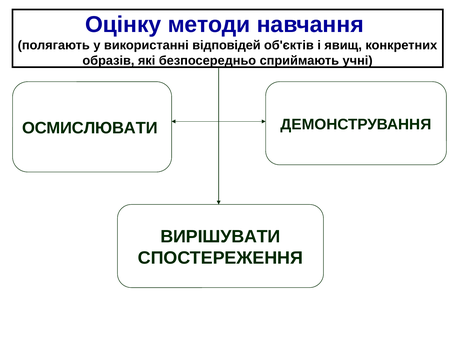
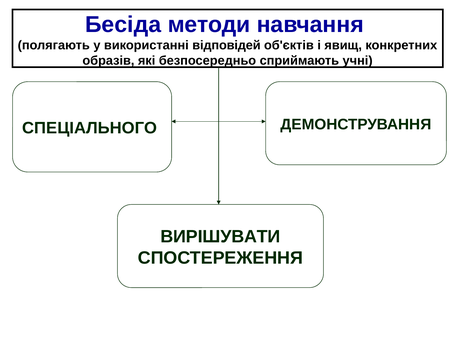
Оцінку: Оцінку -> Бесіда (123, 25)
ОСМИСЛЮВАТИ: ОСМИСЛЮВАТИ -> СПЕЦІАЛЬНОГО (90, 128)
